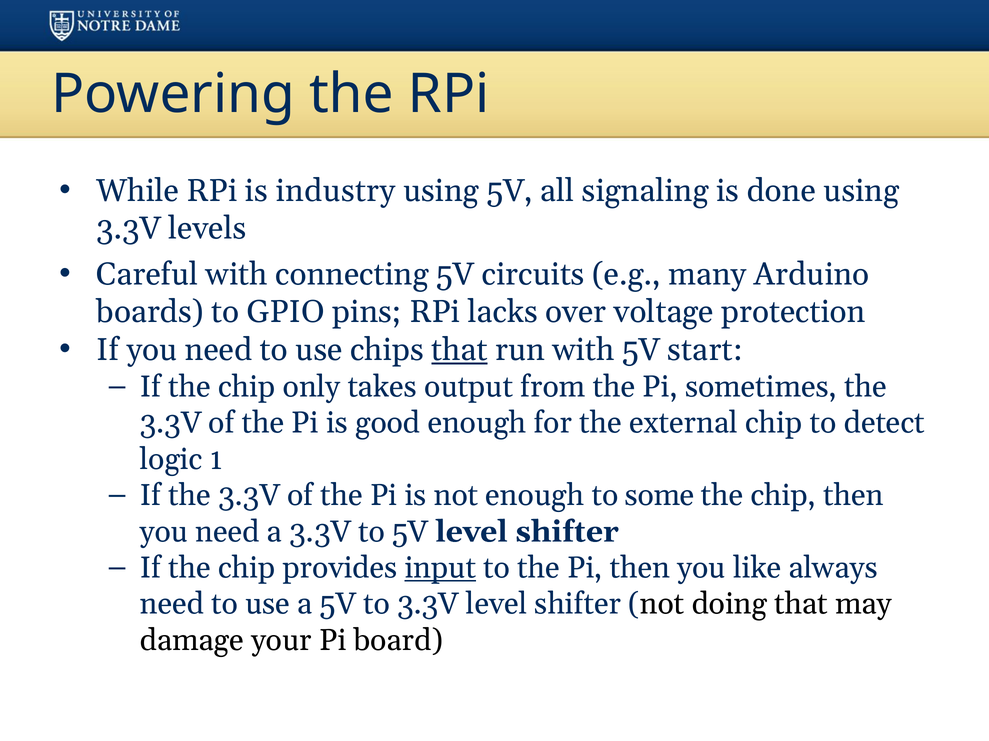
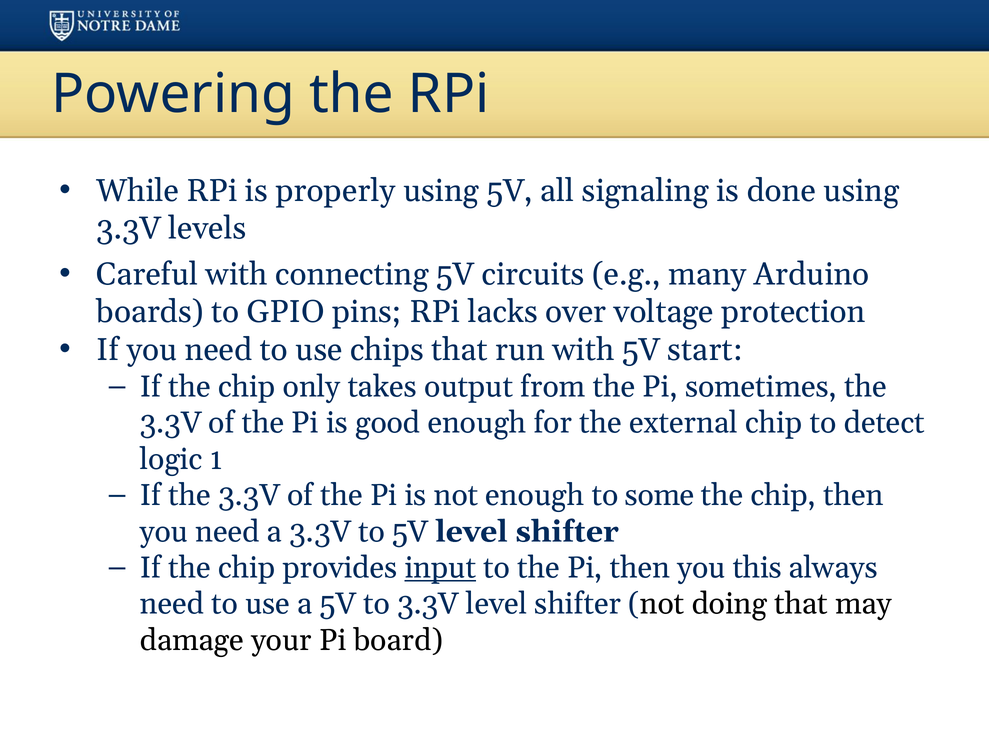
industry: industry -> properly (335, 191)
that underline: present -> none (459, 350)
like: like -> this (757, 568)
